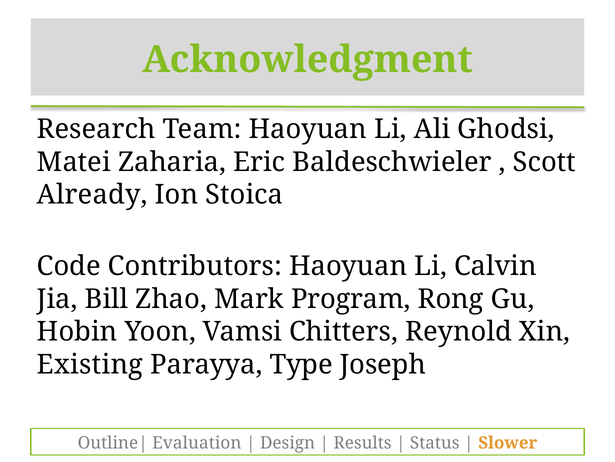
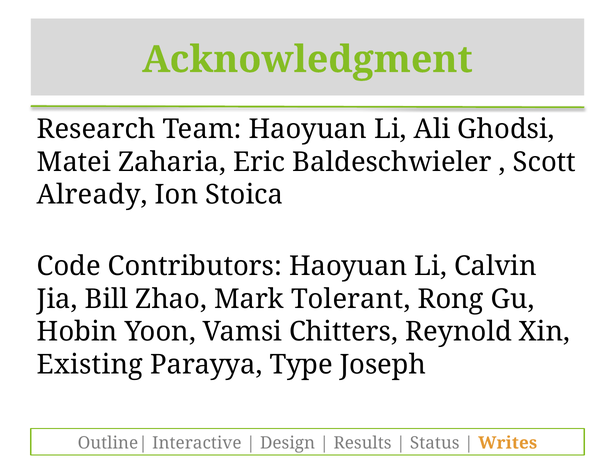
Program: Program -> Tolerant (351, 299)
Evaluation: Evaluation -> Interactive (197, 442)
Slower: Slower -> Writes (508, 442)
